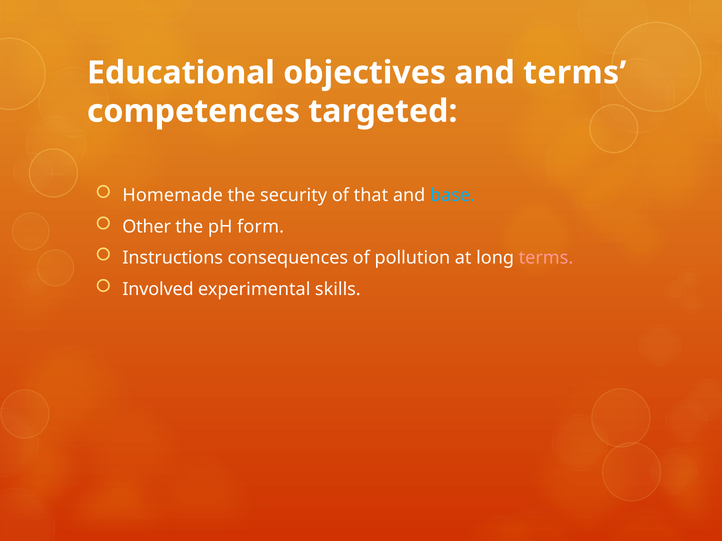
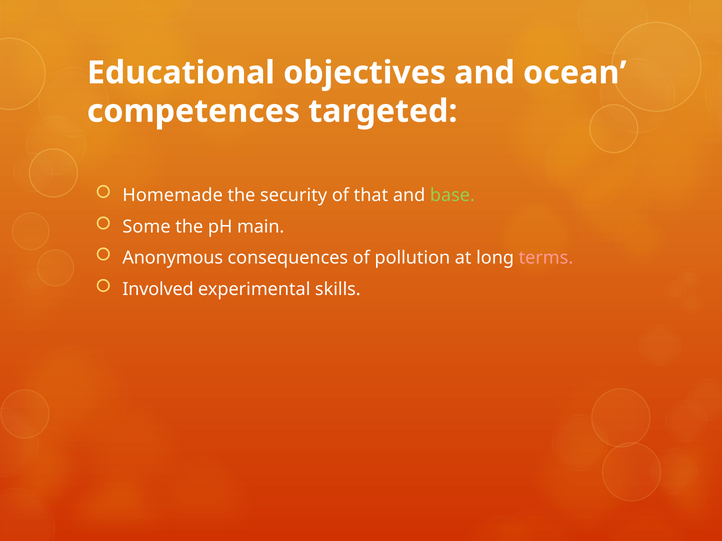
and terms: terms -> ocean (575, 73)
base colour: light blue -> light green (452, 195)
Other: Other -> Some (147, 227)
form: form -> main (261, 227)
Instructions: Instructions -> Anonymous (173, 258)
